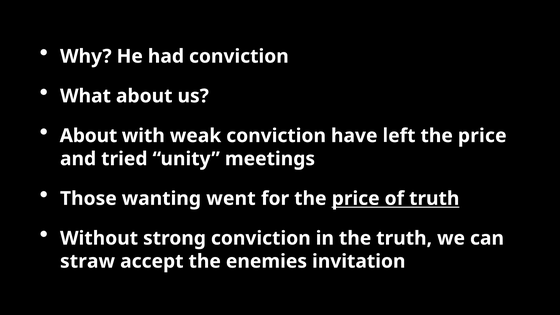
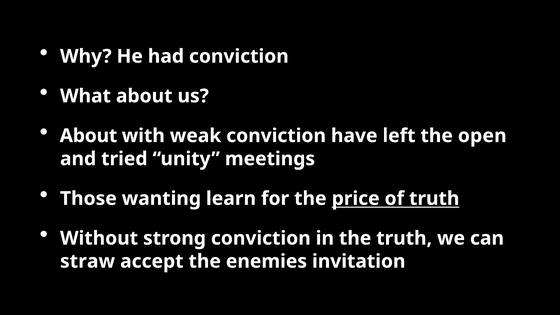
left the price: price -> open (482, 136)
went: went -> learn (231, 199)
